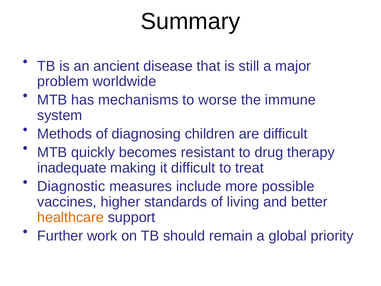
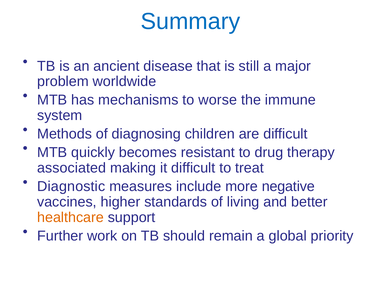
Summary colour: black -> blue (190, 21)
inadequate: inadequate -> associated (72, 168)
possible: possible -> negative (288, 186)
